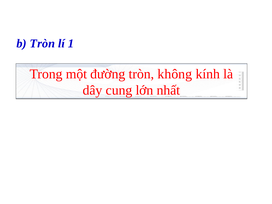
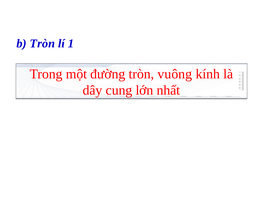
không: không -> vuông (175, 74)
